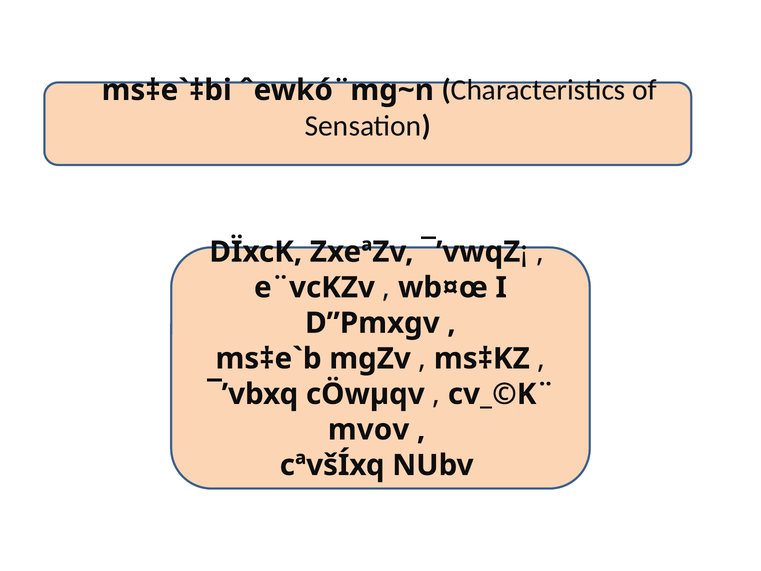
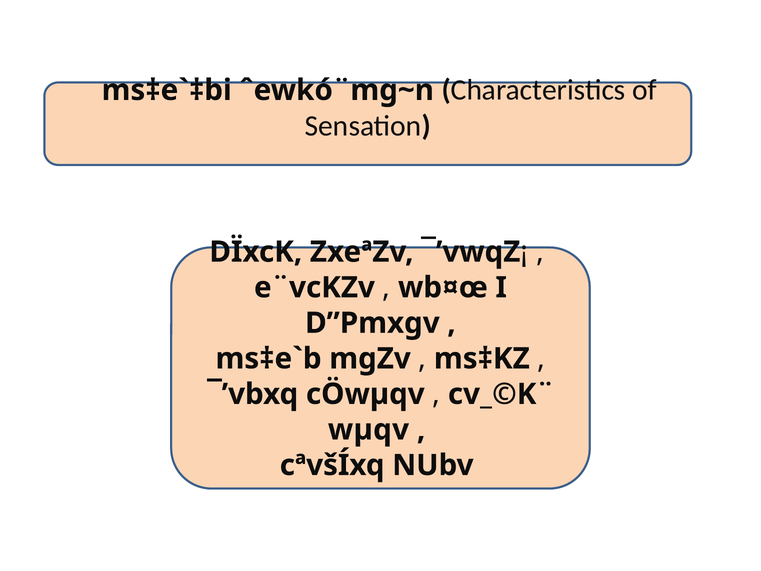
mvov: mvov -> wµqv (368, 430)
